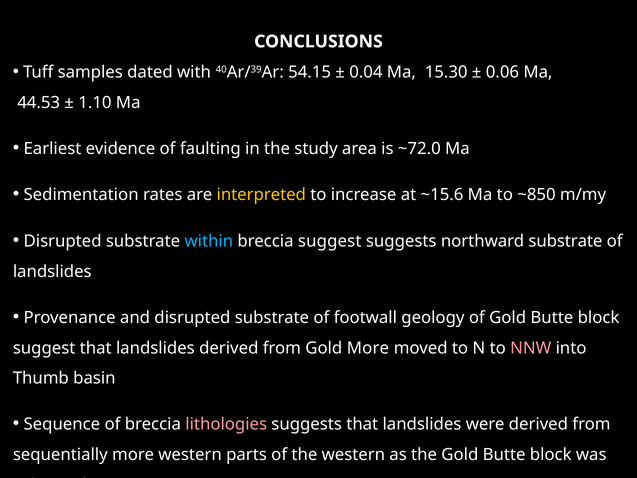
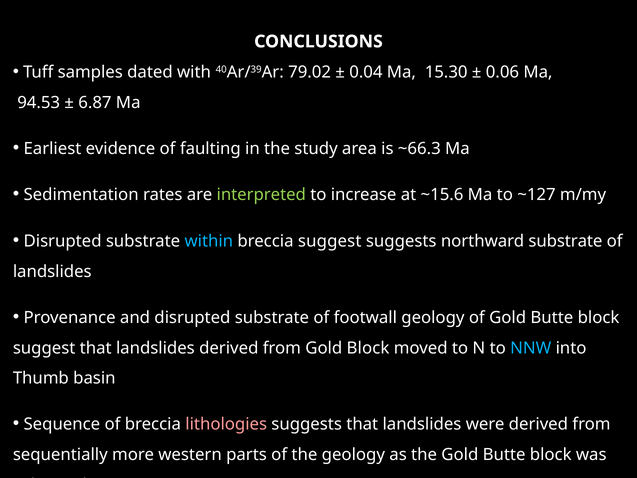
54.15: 54.15 -> 79.02 (310, 72)
44.53: 44.53 -> 94.53 (39, 102)
1.10: 1.10 -> 6.87 (95, 102)
~72.0: ~72.0 -> ~66.3 (419, 149)
interpreted colour: yellow -> light green (261, 195)
~850: ~850 -> ~127 (536, 195)
Gold More: More -> Block (368, 348)
NNW colour: pink -> light blue (531, 348)
the western: western -> geology (353, 455)
